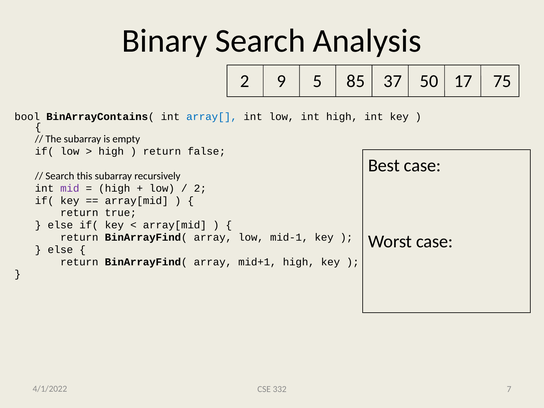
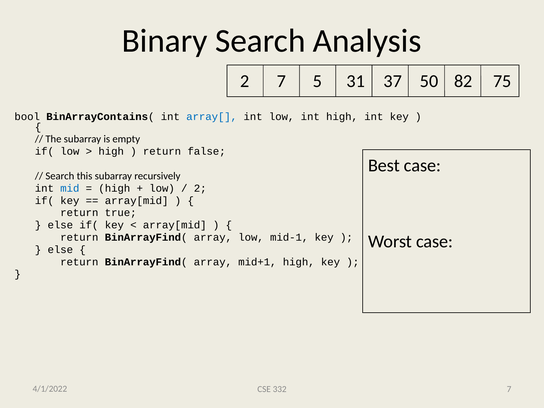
2 9: 9 -> 7 (281, 81)
85: 85 -> 31 (356, 81)
17: 17 -> 82 (463, 81)
mid colour: purple -> blue (70, 188)
